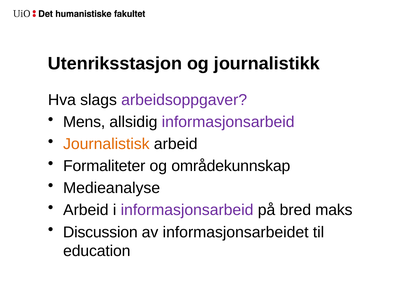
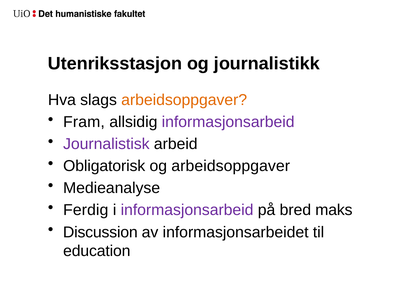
arbeidsoppgaver colour: purple -> orange (184, 100)
Mens: Mens -> Fram (84, 122)
Journalistisk colour: orange -> purple (106, 144)
Formaliteter: Formaliteter -> Obligatorisk (104, 167)
og områdekunnskap: områdekunnskap -> arbeidsoppgaver (231, 167)
Arbeid: Arbeid -> Ferdig (86, 211)
